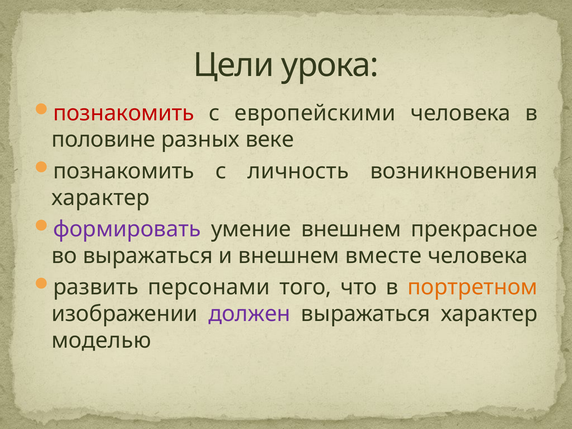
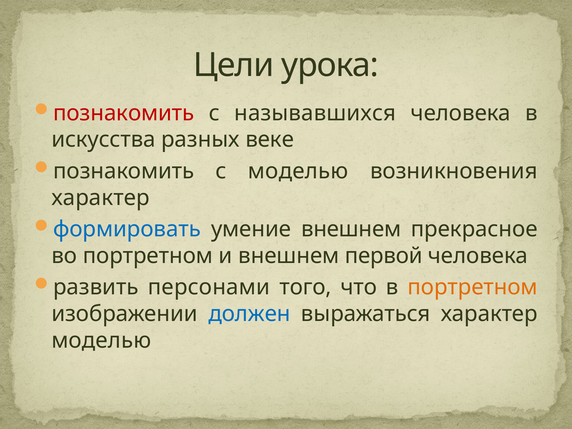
европейскими: европейскими -> называвшихся (315, 113)
половине: половине -> искусства (103, 140)
с личность: личность -> моделью (298, 171)
формировать colour: purple -> blue (127, 229)
во выражаться: выражаться -> портретном (148, 256)
вместе: вместе -> первой (384, 256)
должен colour: purple -> blue (249, 314)
